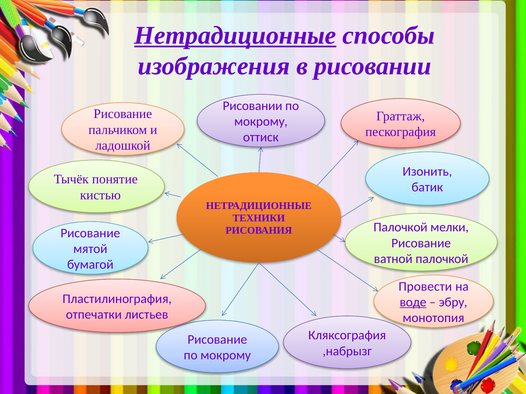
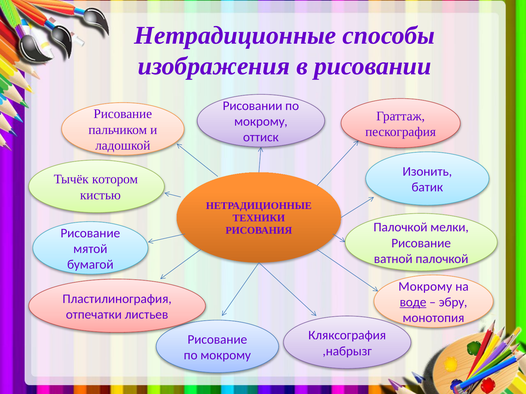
Нетрадиционные underline: present -> none (235, 36)
понятие: понятие -> котором (115, 180)
Провести: Провести -> Мокрому (425, 287)
